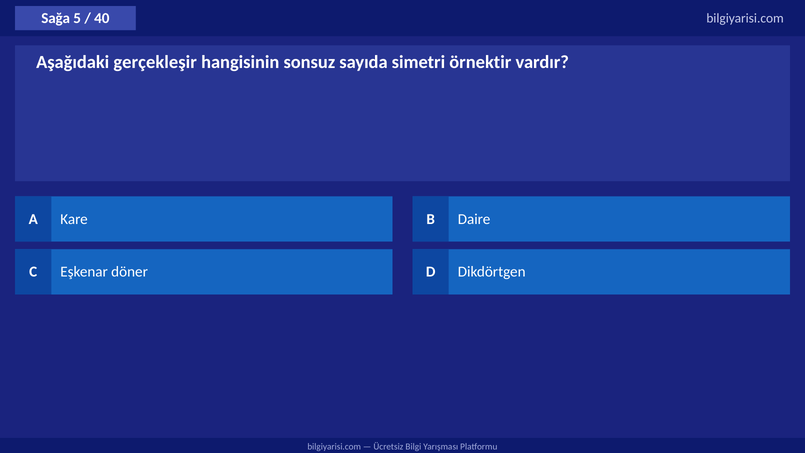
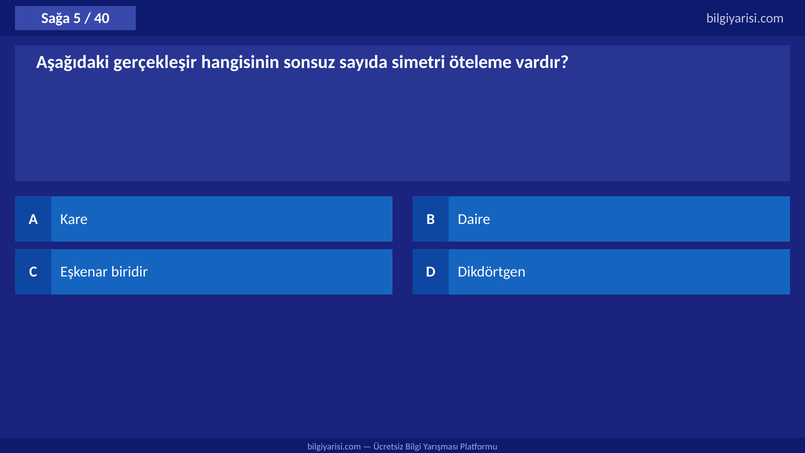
örnektir: örnektir -> öteleme (480, 62)
döner: döner -> biridir (130, 272)
